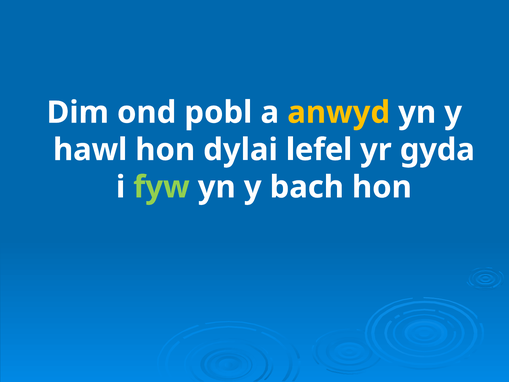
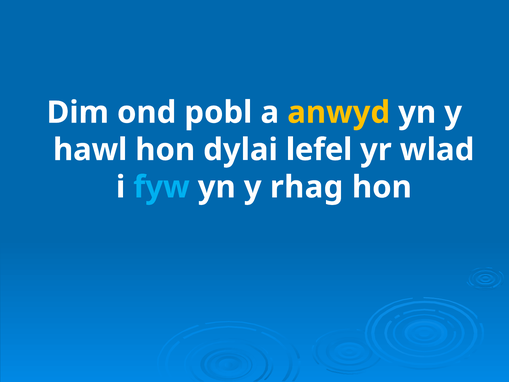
gyda: gyda -> wlad (437, 150)
fyw colour: light green -> light blue (161, 187)
bach: bach -> rhag (307, 187)
